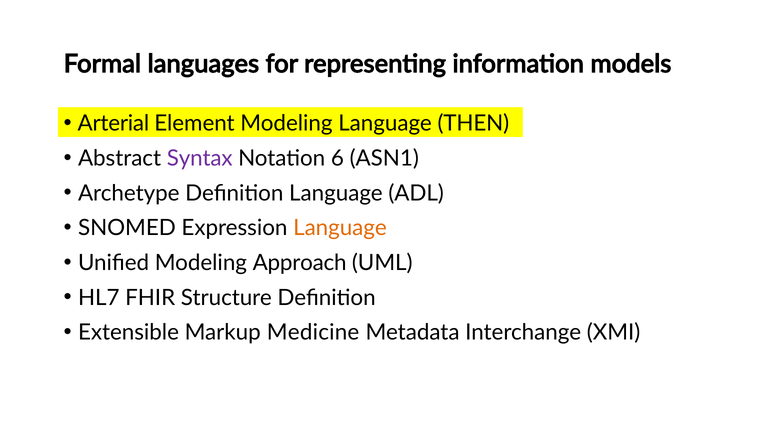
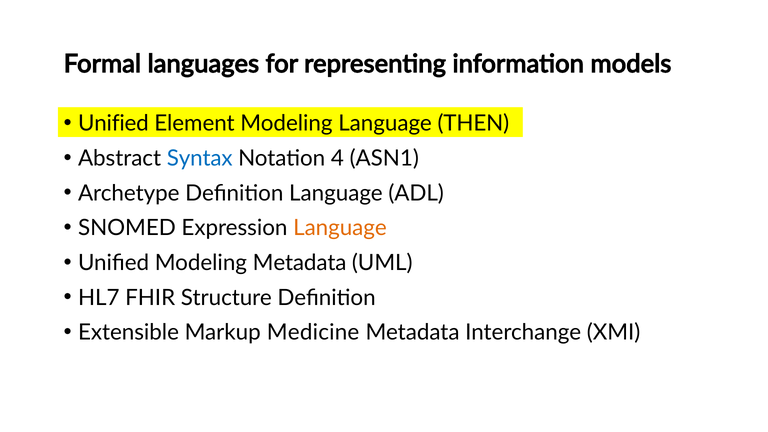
Arterial: Arterial -> Unified (113, 124)
Syntax colour: purple -> blue (200, 158)
6: 6 -> 4 (337, 158)
Modeling Approach: Approach -> Metadata (300, 263)
